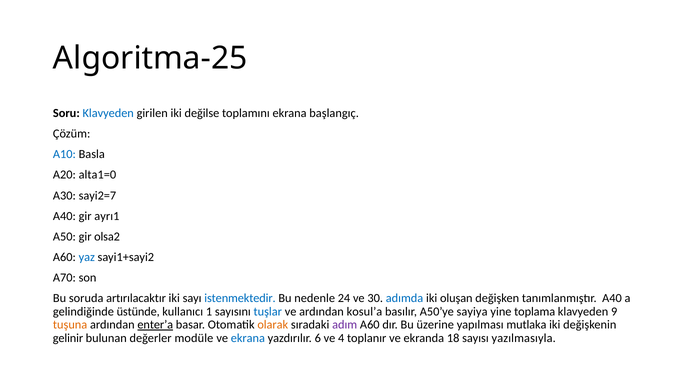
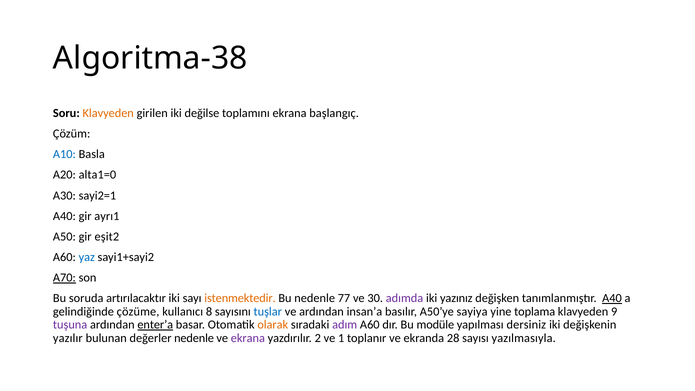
Algoritma-25: Algoritma-25 -> Algoritma-38 (150, 58)
Klavyeden colour: blue -> orange (108, 113)
sayi2=7: sayi2=7 -> sayi2=1 (97, 195)
olsa2: olsa2 -> eşit2 (107, 236)
A70 underline: none -> present (64, 278)
istenmektedir colour: blue -> orange (240, 298)
24: 24 -> 77 (344, 298)
adımda colour: blue -> purple (405, 298)
oluşan: oluşan -> yazınız (456, 298)
A40 underline: none -> present (612, 298)
üstünde: üstünde -> çözüme (138, 311)
1: 1 -> 8 (209, 311)
kosul’a: kosul’a -> insan’a (364, 311)
tuşuna colour: orange -> purple (70, 325)
üzerine: üzerine -> modüle (435, 325)
mutlaka: mutlaka -> dersiniz (526, 325)
gelinir: gelinir -> yazılır (68, 338)
değerler modüle: modüle -> nedenle (194, 338)
ekrana colour: blue -> purple (248, 338)
6: 6 -> 2 (318, 338)
4: 4 -> 1 (341, 338)
18: 18 -> 28 (453, 338)
